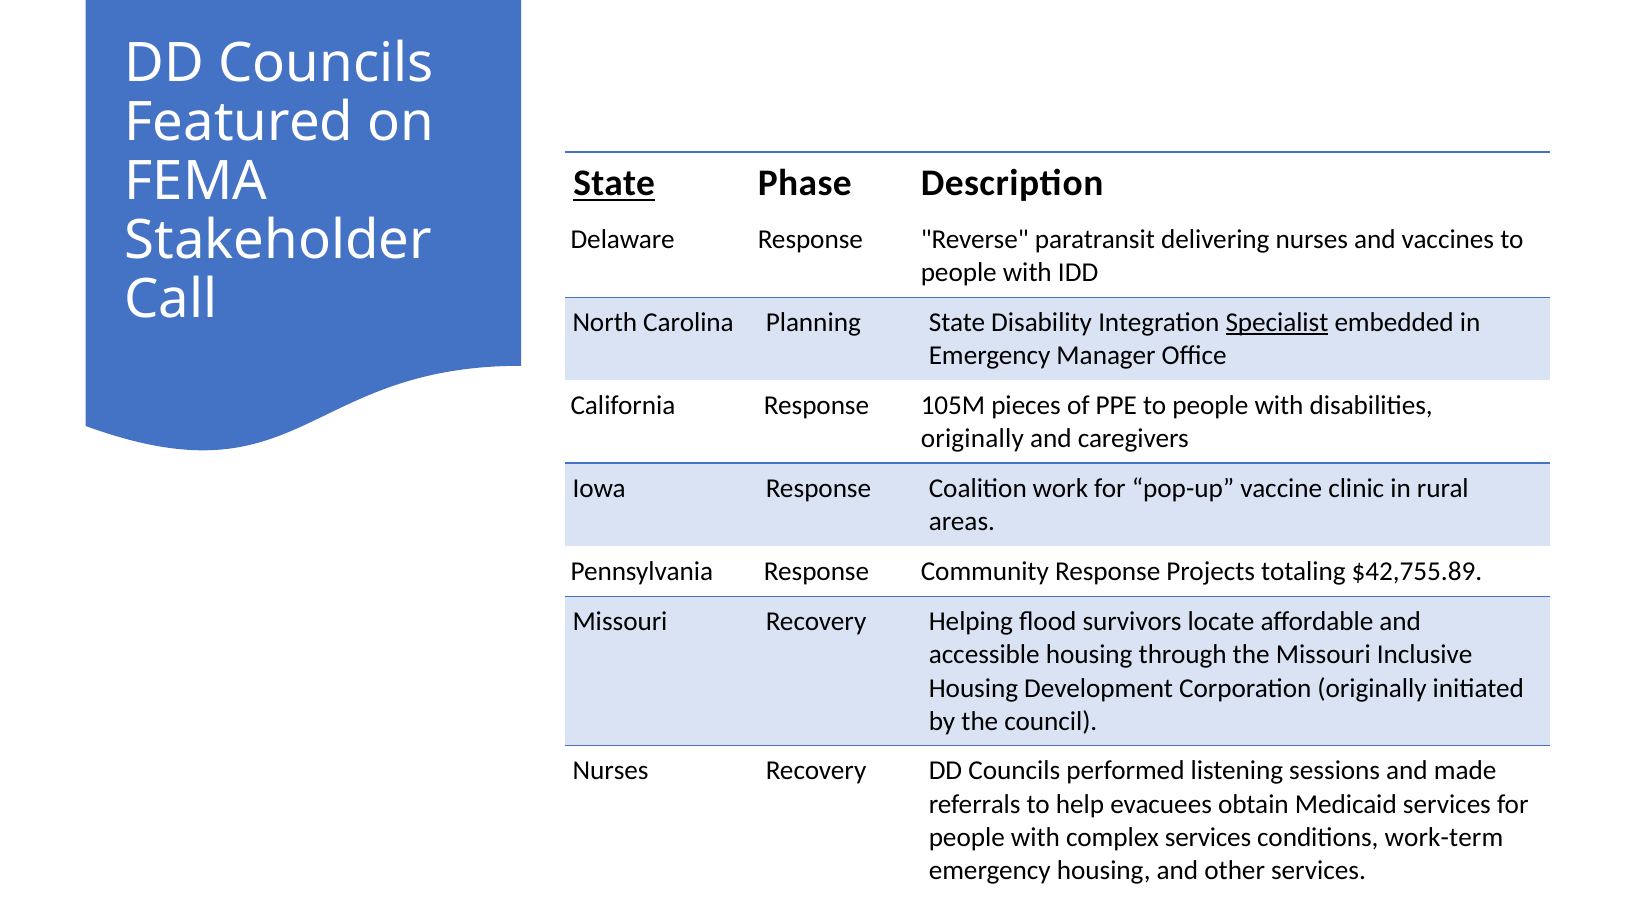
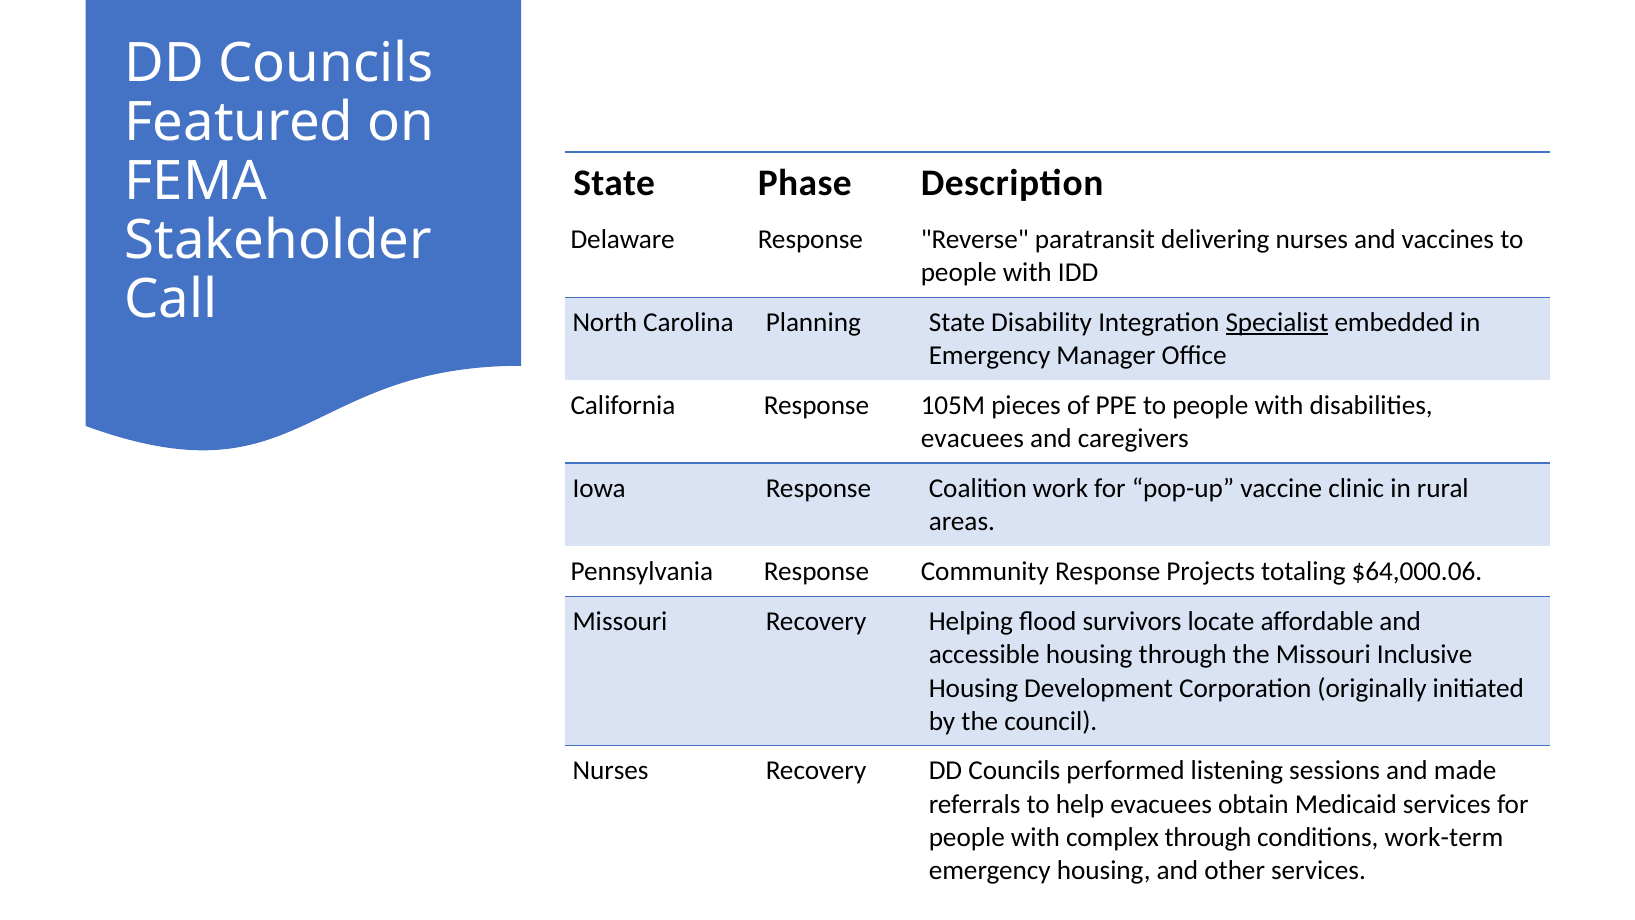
State underline: present -> none (614, 183)
originally: originally -> evacuees (972, 438)
$42,755.89: $42,755.89 -> $64,000.06 (1417, 571)
complex services: services -> through (1208, 837)
